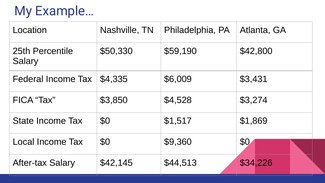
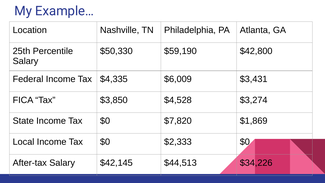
$1,517: $1,517 -> $7,820 (178, 121)
$9,360: $9,360 -> $2,333 (178, 142)
